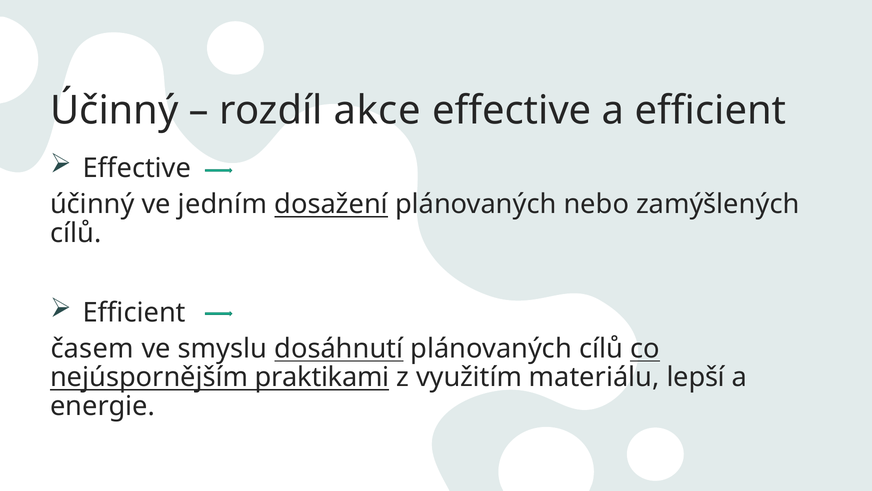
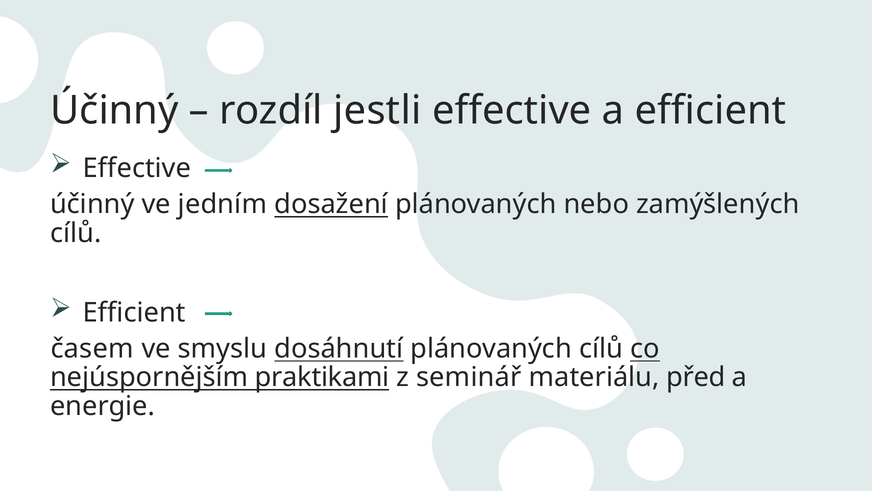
akce: akce -> jestli (377, 110)
využitím: využitím -> seminář (469, 377)
lepší: lepší -> před (696, 377)
